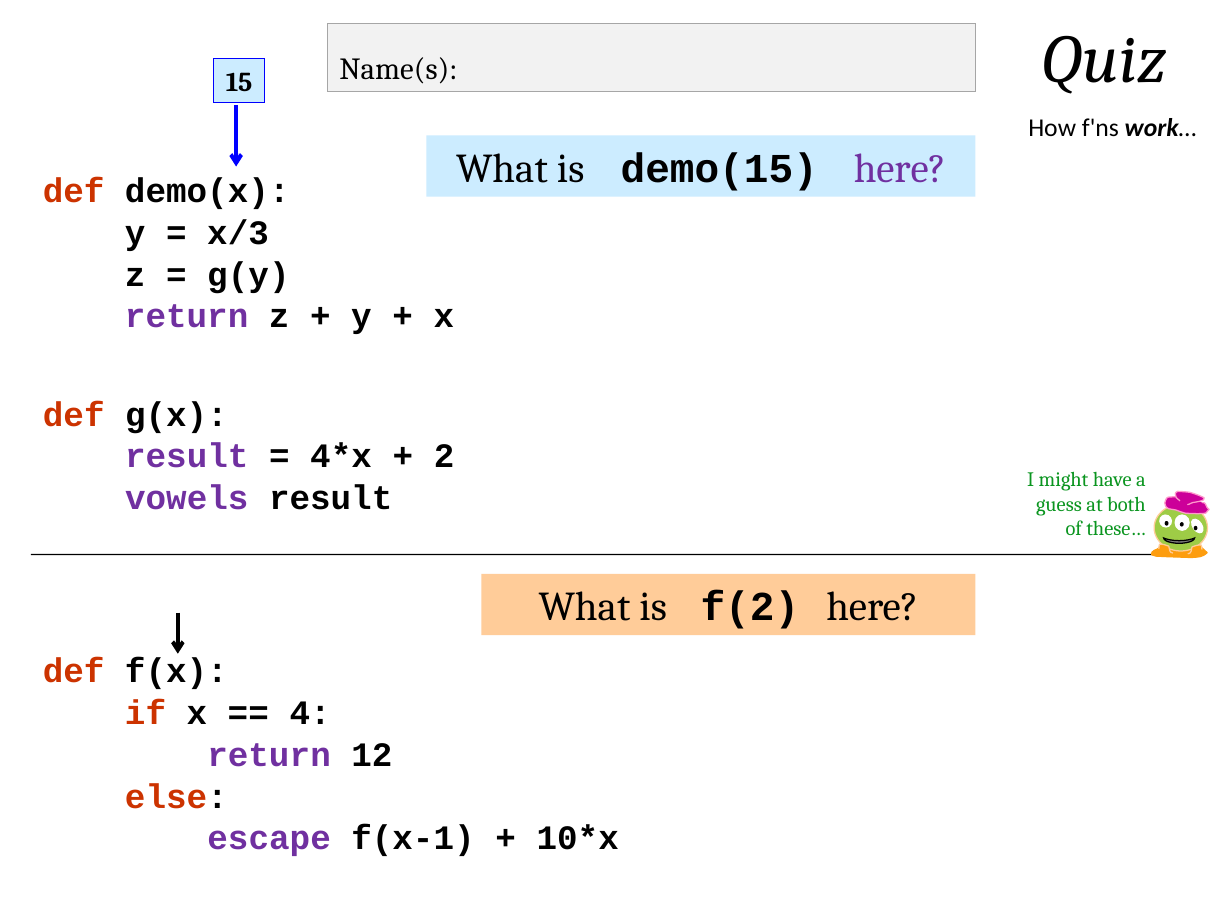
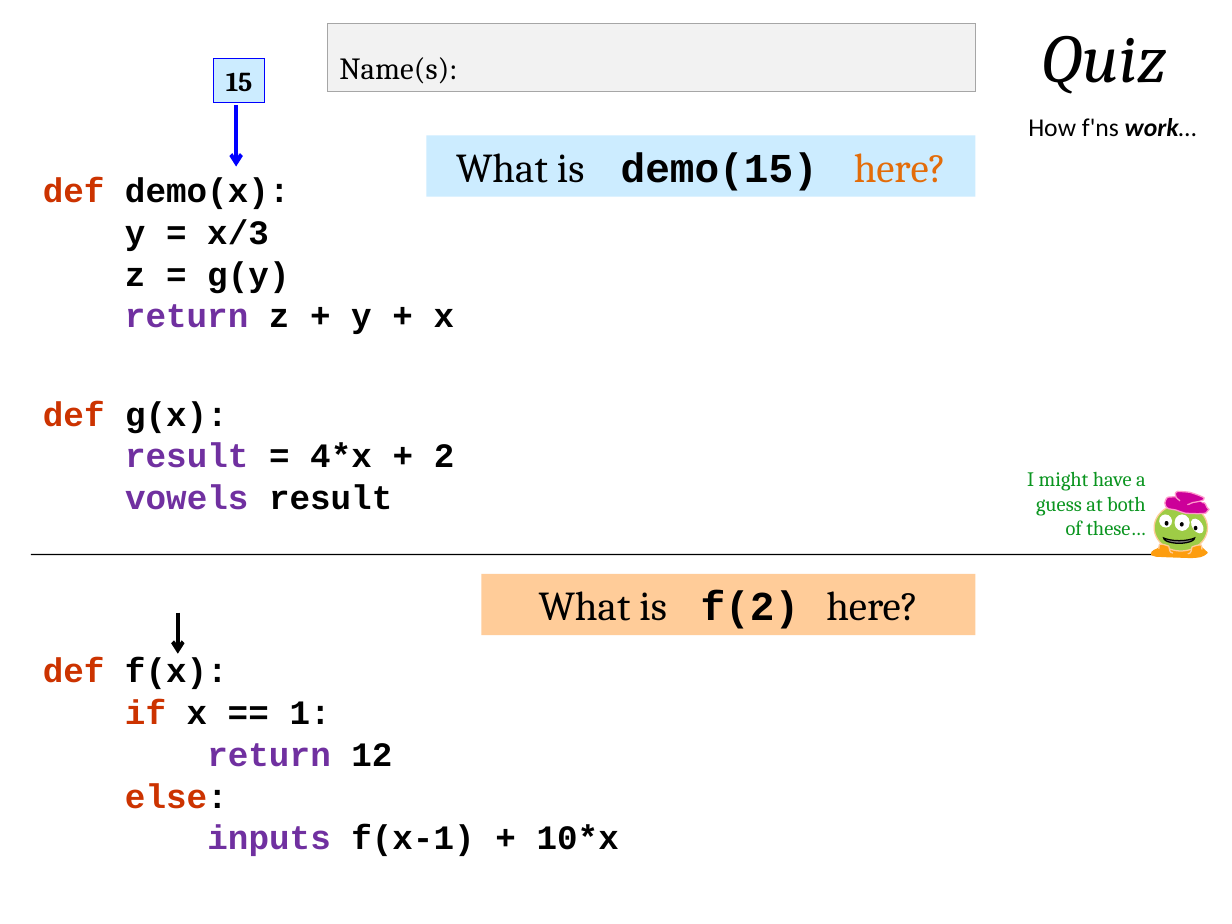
here colour: purple -> orange (900, 169)
4: 4 -> 1 (310, 713)
escape: escape -> inputs (269, 839)
